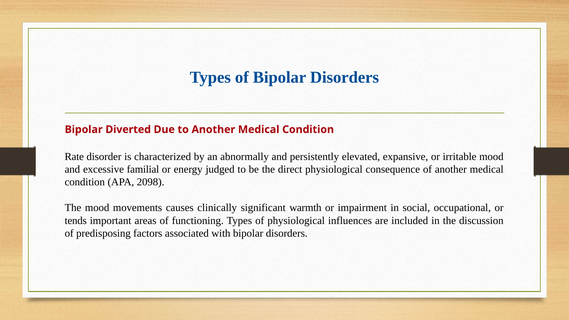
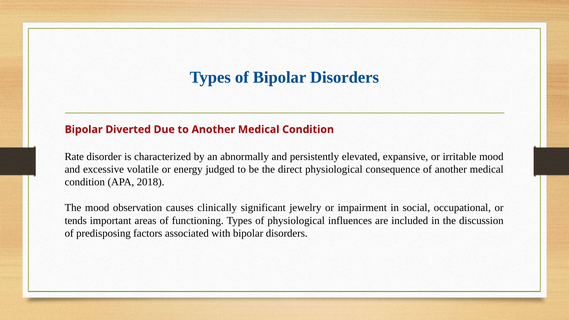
familial: familial -> volatile (143, 169)
2098: 2098 -> 2018 (151, 182)
movements: movements -> observation (138, 208)
warmth: warmth -> jewelry (305, 208)
